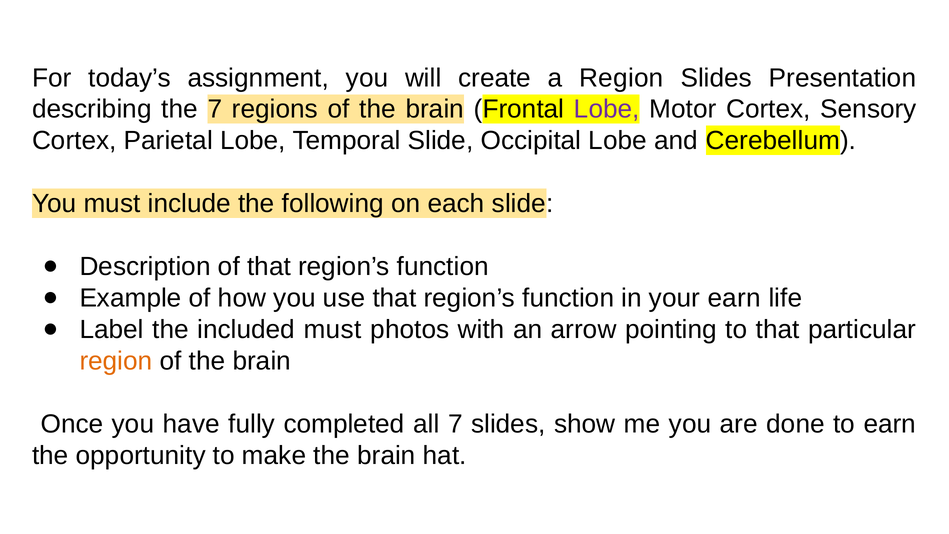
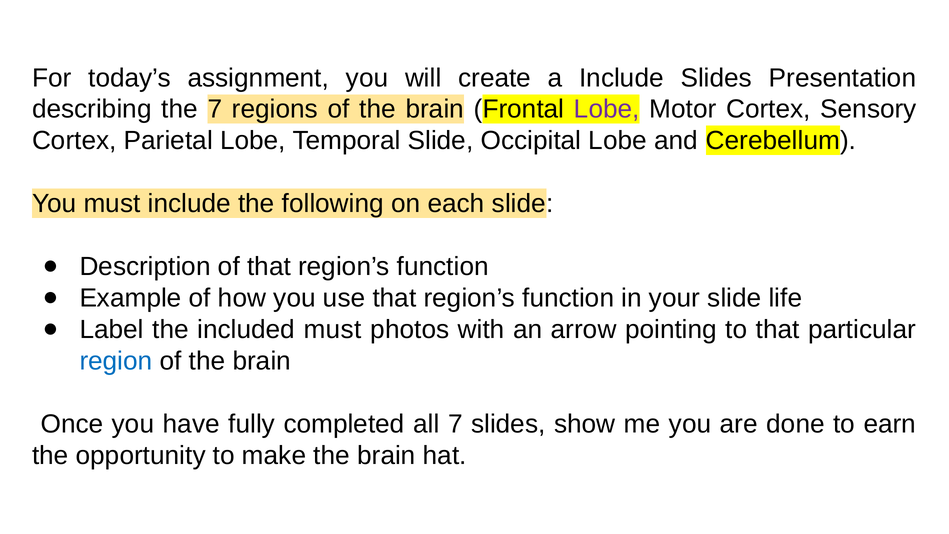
a Region: Region -> Include (621, 78)
your earn: earn -> slide (734, 298)
region colour: orange -> blue (116, 361)
